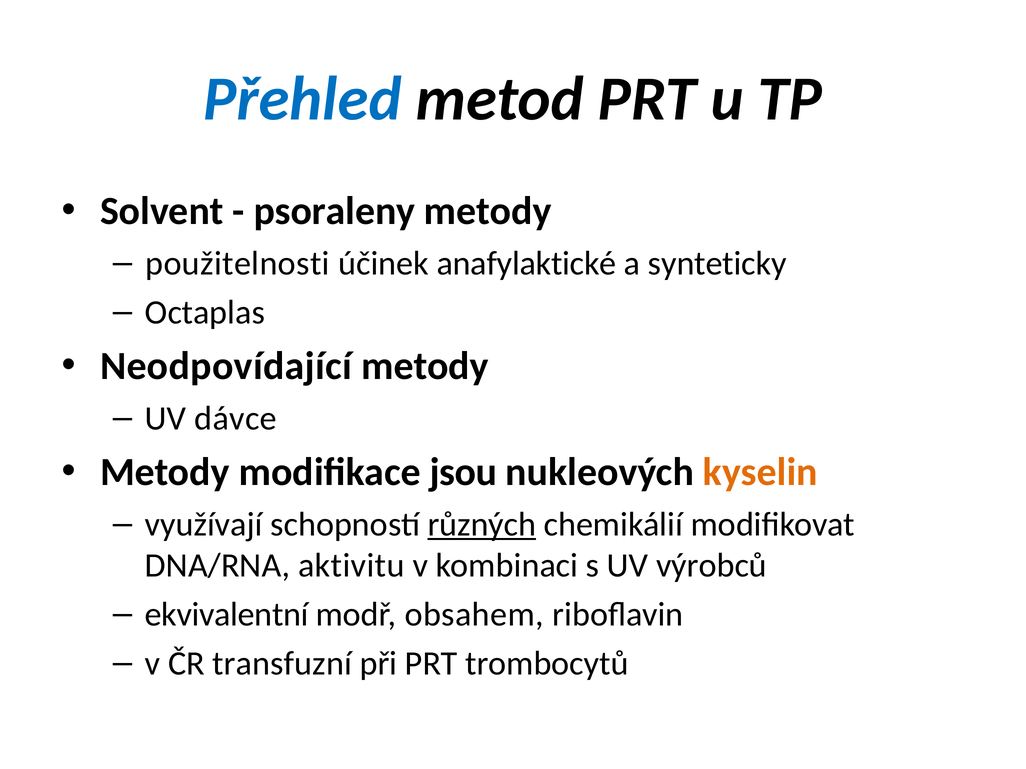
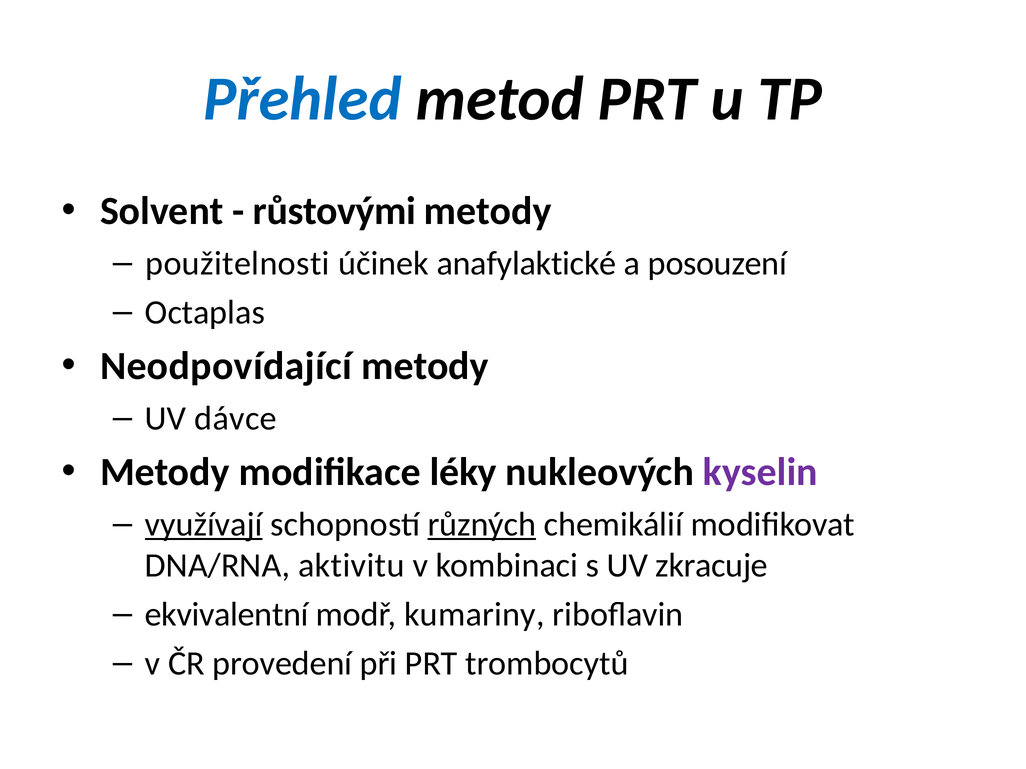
psoraleny: psoraleny -> růstovými (335, 211)
synteticky: synteticky -> posouzení (717, 264)
jsou: jsou -> léky (463, 473)
kyselin colour: orange -> purple (760, 473)
využívají underline: none -> present (204, 525)
výrobců: výrobců -> zkracuje (712, 566)
obsahem: obsahem -> kumariny (474, 615)
transfuzní: transfuzní -> provedení (282, 664)
